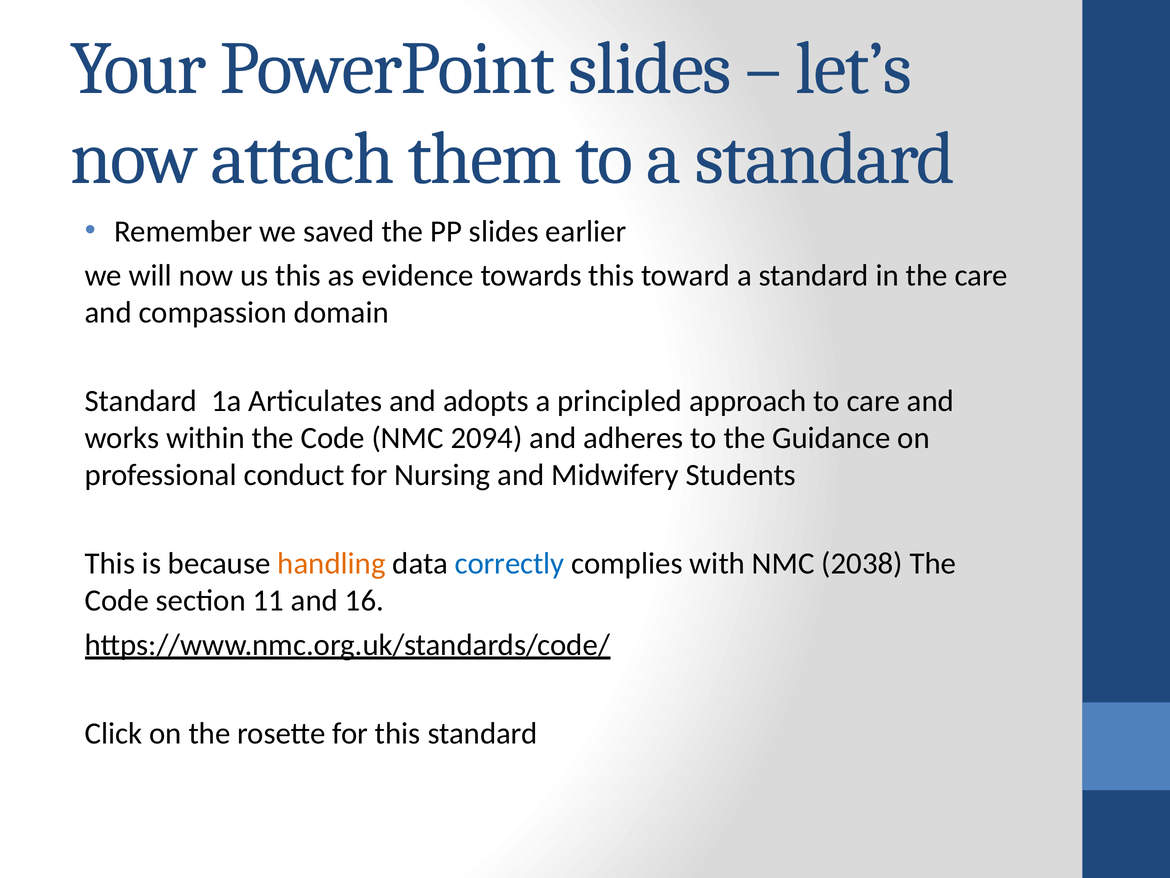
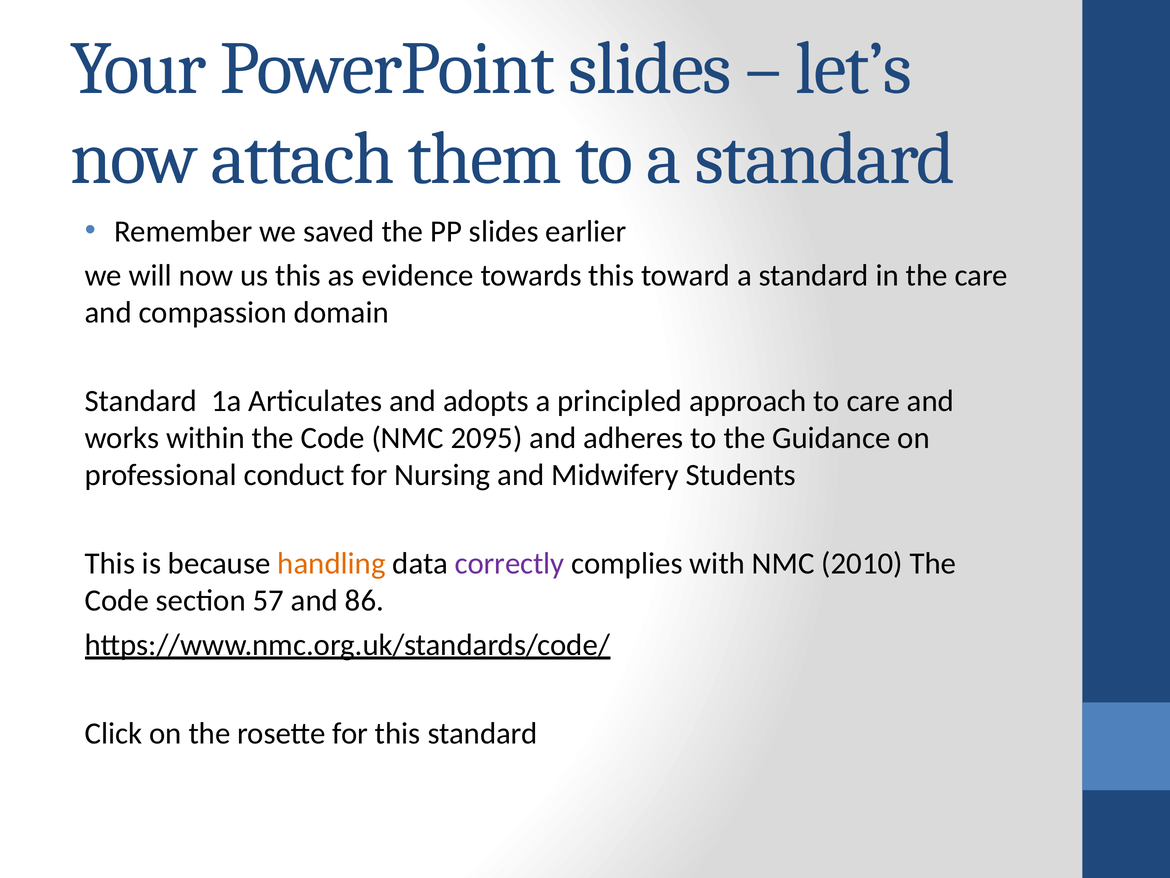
2094: 2094 -> 2095 (487, 438)
correctly colour: blue -> purple (510, 563)
2038: 2038 -> 2010 (862, 563)
11: 11 -> 57 (268, 600)
16: 16 -> 86 (364, 600)
